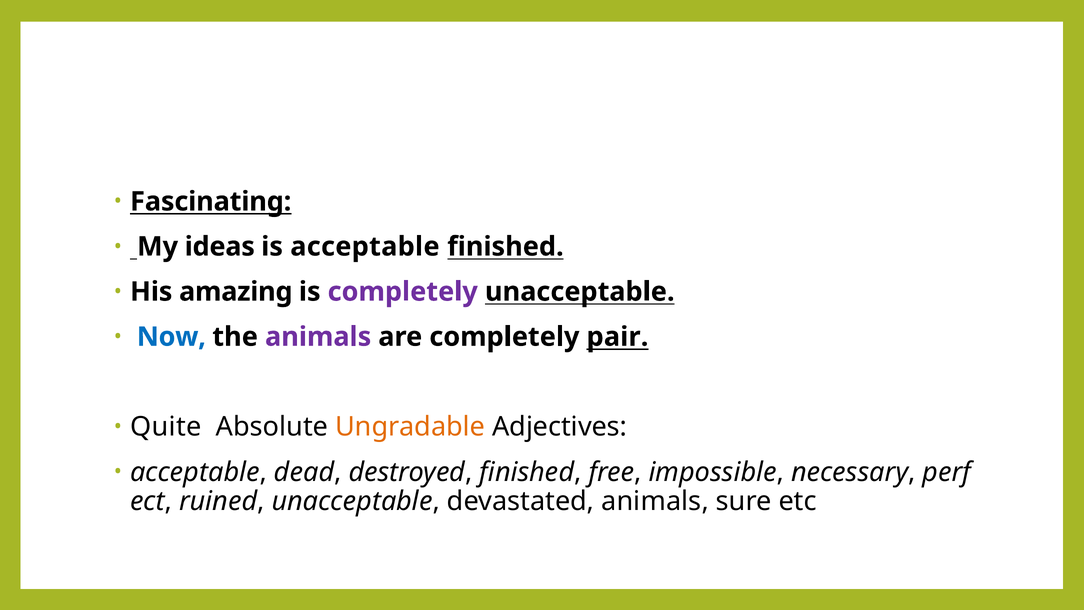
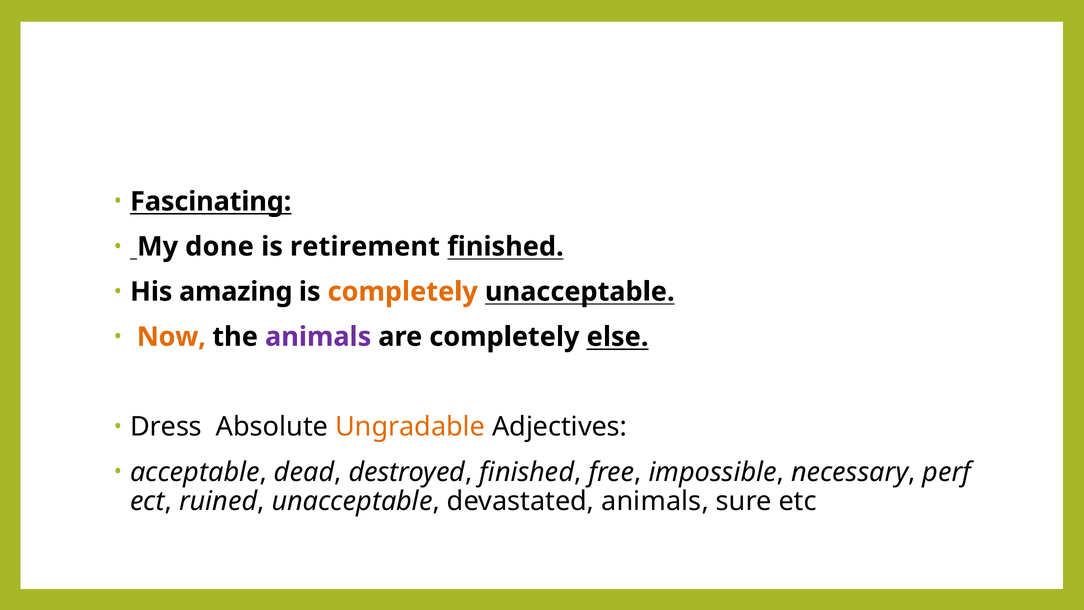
ideas: ideas -> done (219, 247)
is acceptable: acceptable -> retirement (365, 247)
completely colour: purple -> orange (403, 292)
Now colour: blue -> orange (171, 337)
pair: pair -> else (618, 337)
Quite: Quite -> Dress (166, 427)
